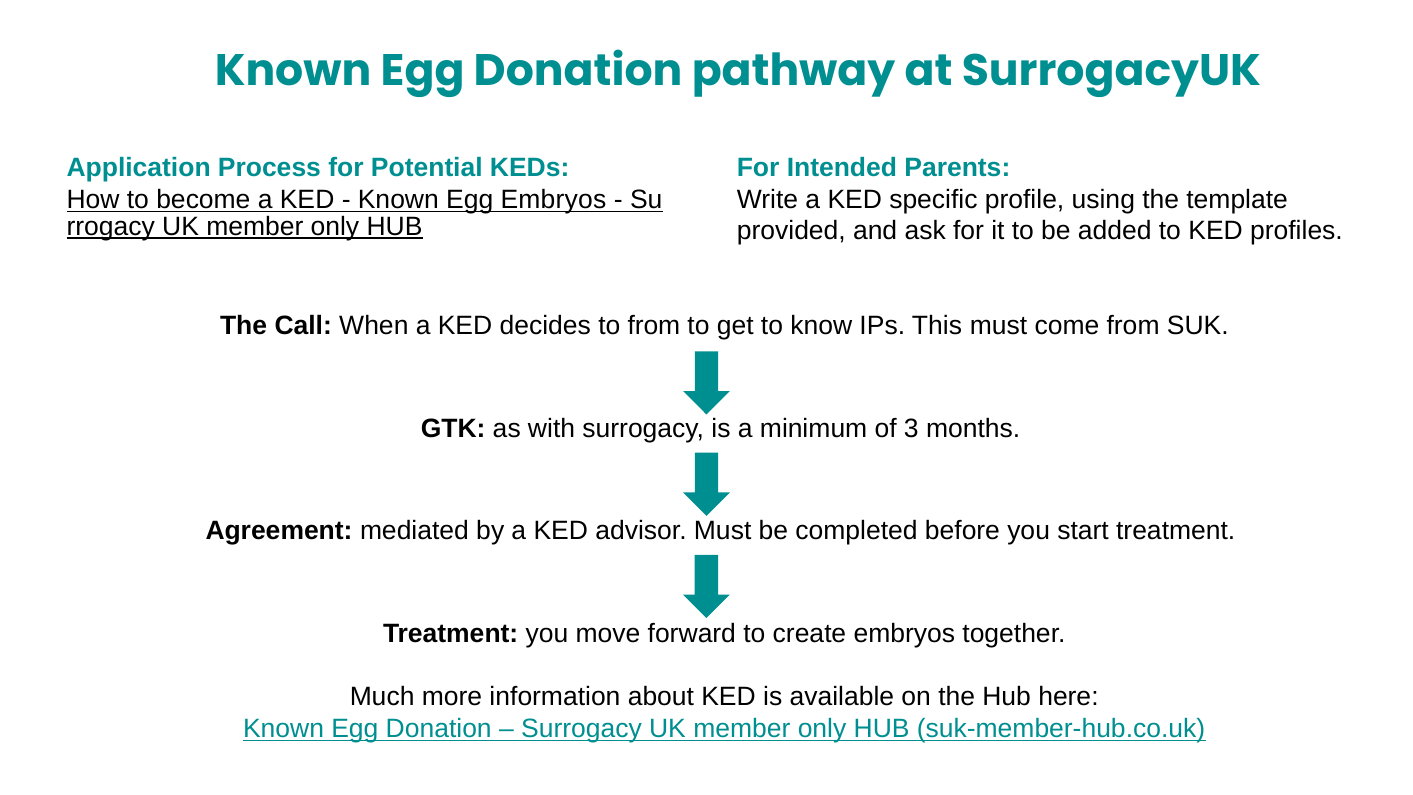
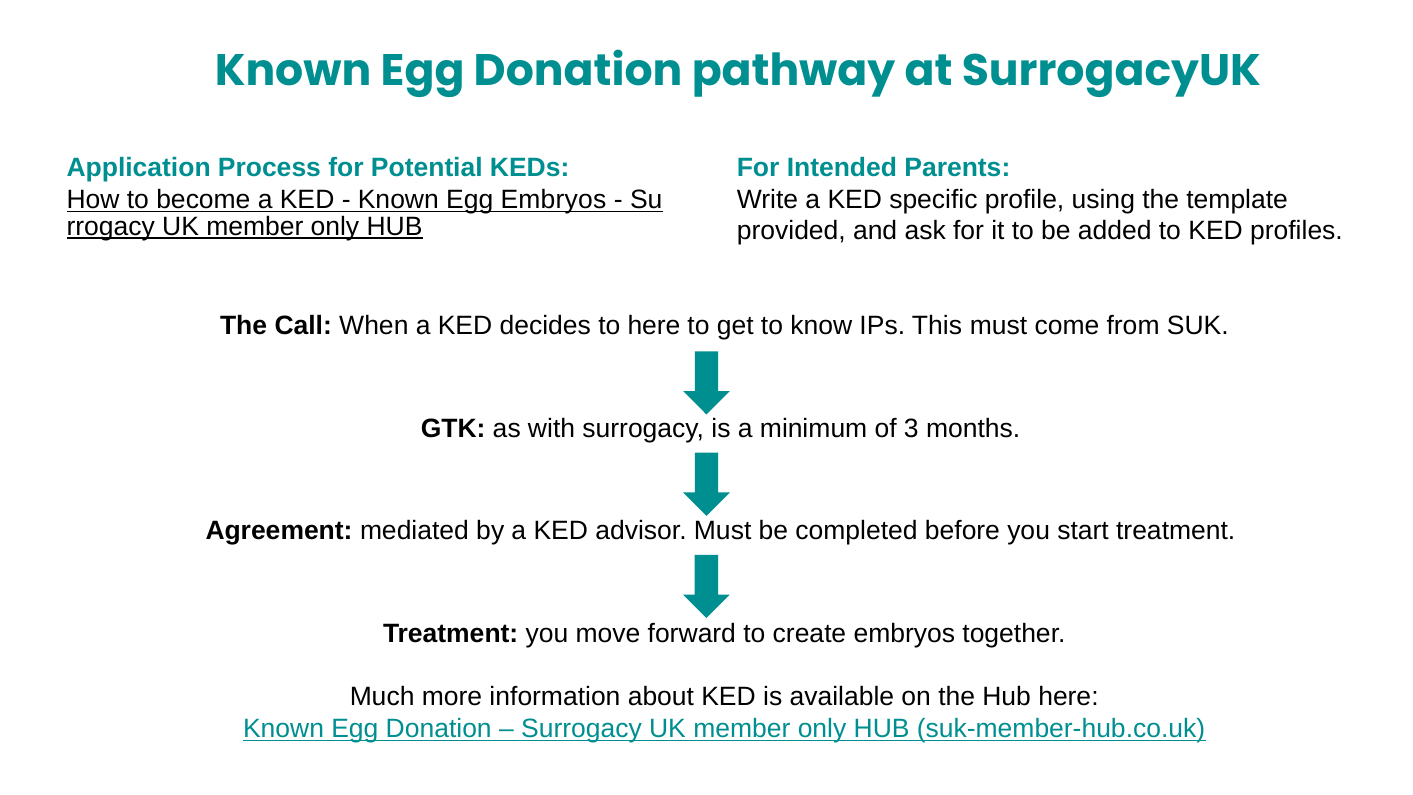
to from: from -> here (654, 326)
